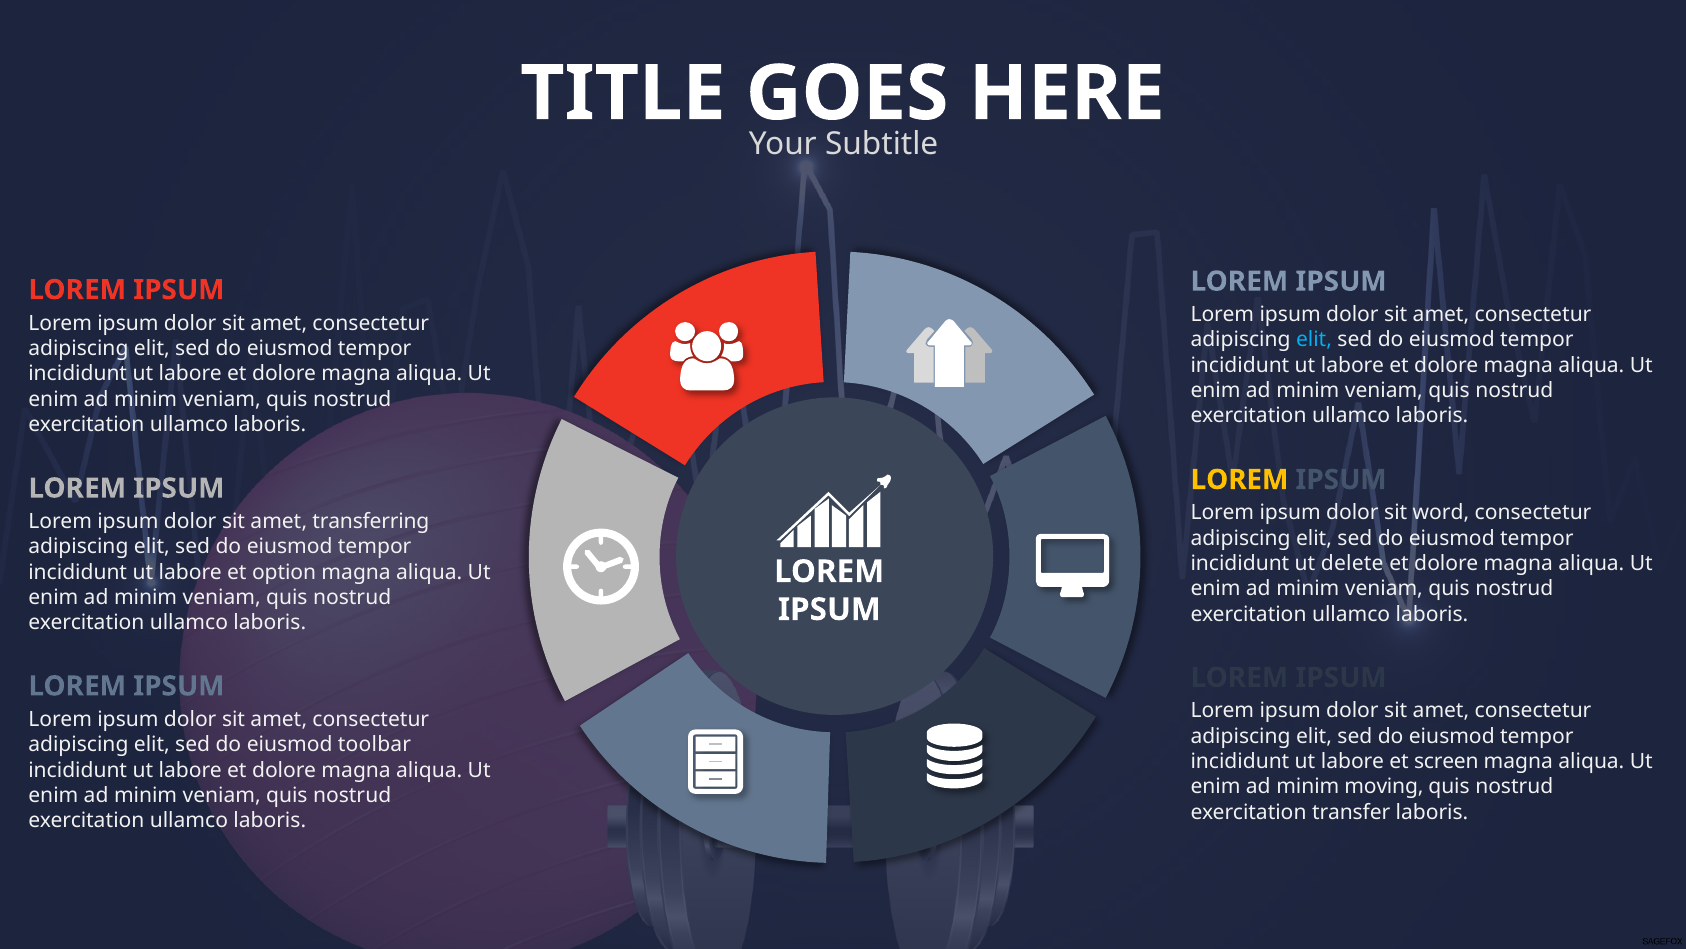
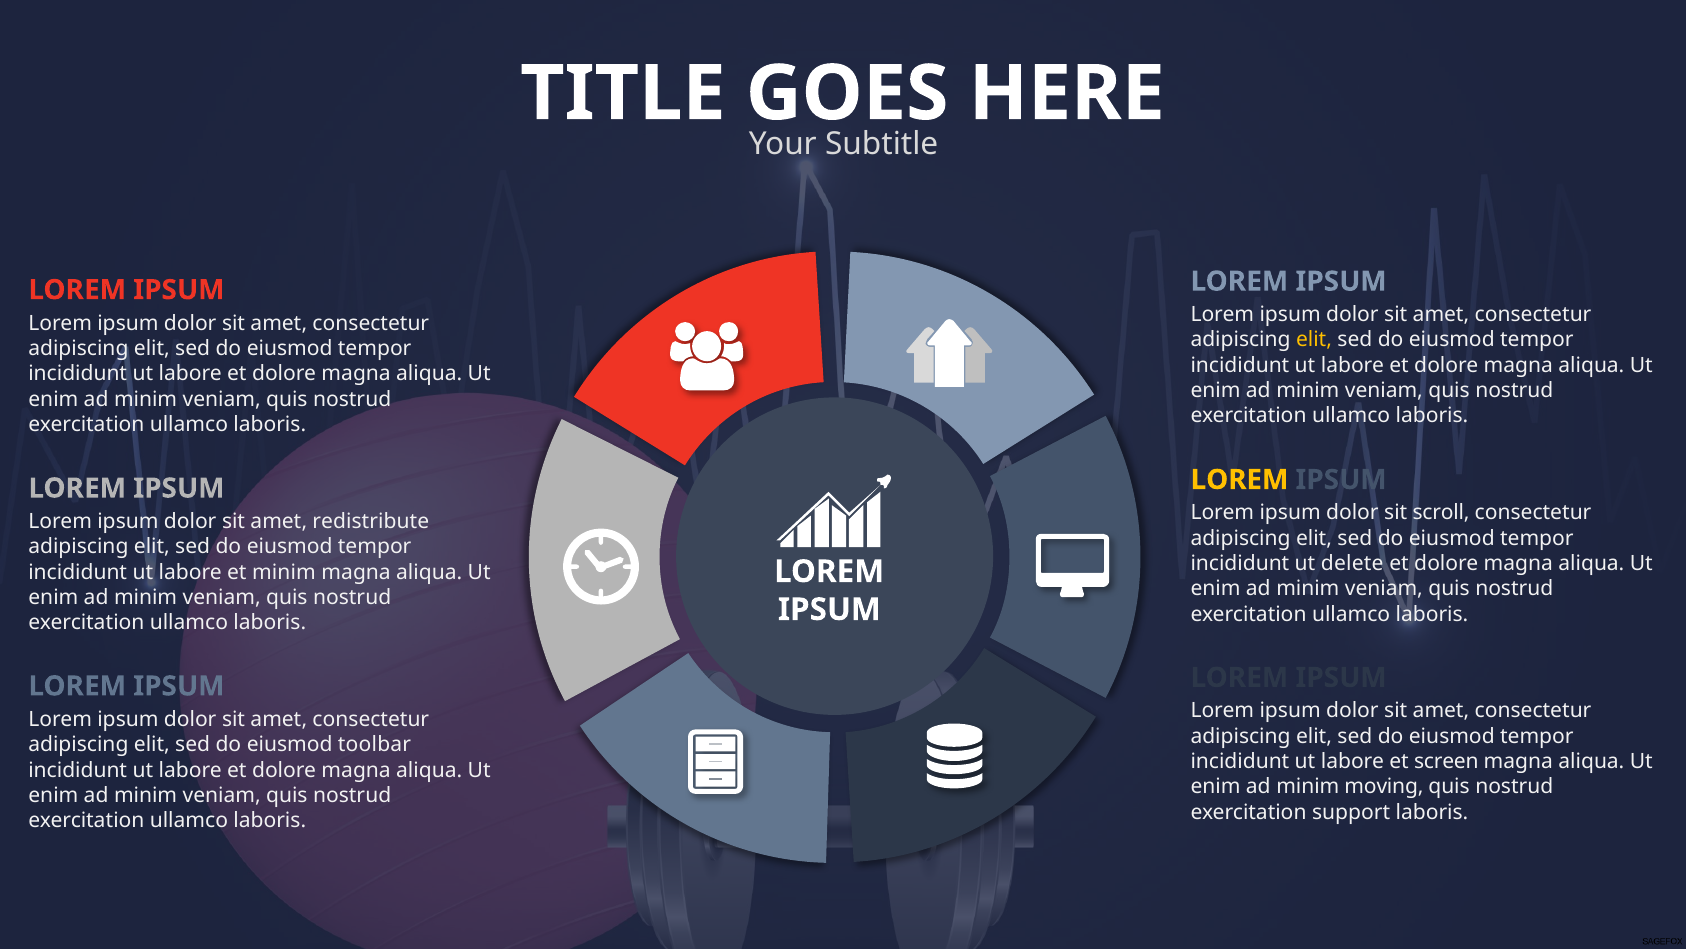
elit colour: light blue -> yellow (1314, 340)
word: word -> scroll (1441, 513)
transferring: transferring -> redistribute (371, 521)
et option: option -> minim (284, 572)
transfer: transfer -> support (1351, 812)
